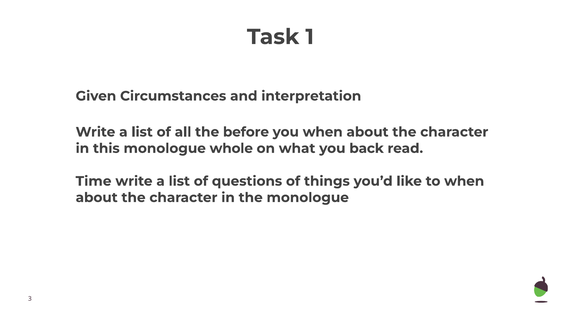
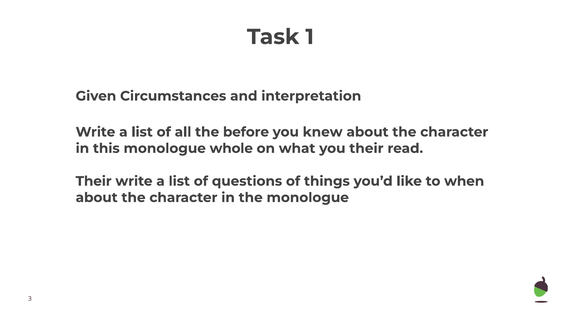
you when: when -> knew (323, 132)
you back: back -> their (366, 148)
Time: Time -> Their (94, 181)
